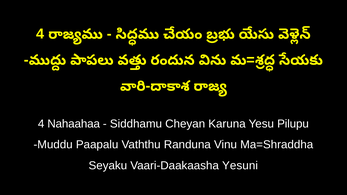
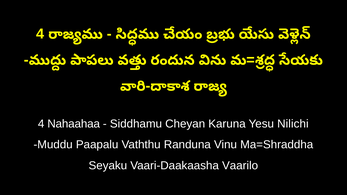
Pilupu: Pilupu -> Nilichi (293, 124)
Yesuni: Yesuni -> Vaarilo (240, 166)
